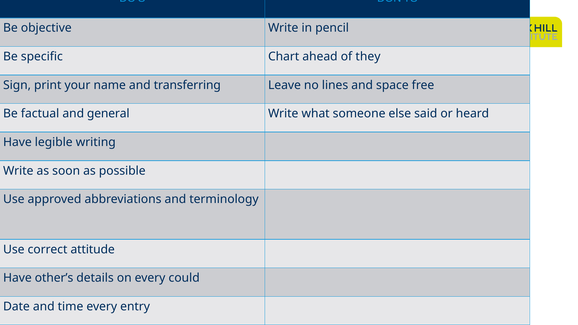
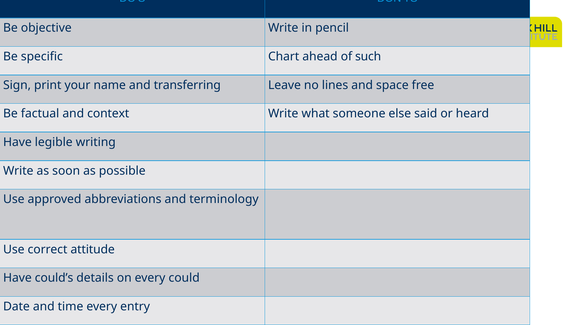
they: they -> such (368, 57)
general: general -> context (108, 114)
other’s: other’s -> could’s (54, 278)
